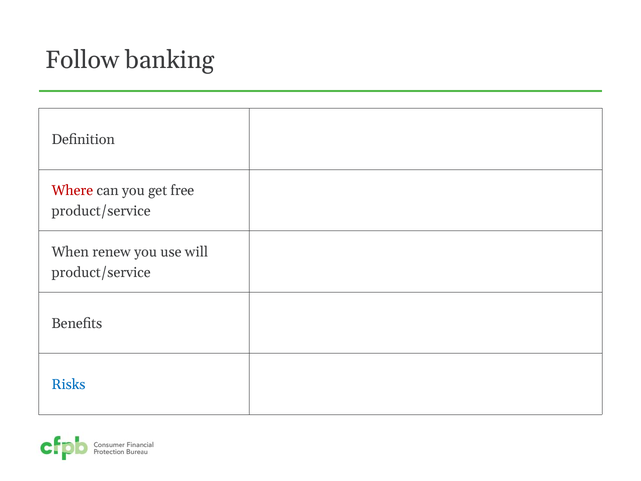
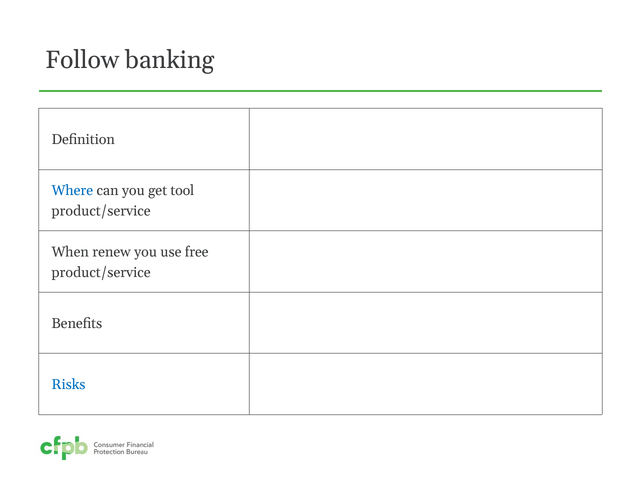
Where colour: red -> blue (72, 191)
free: free -> tool (182, 191)
will: will -> free (197, 252)
